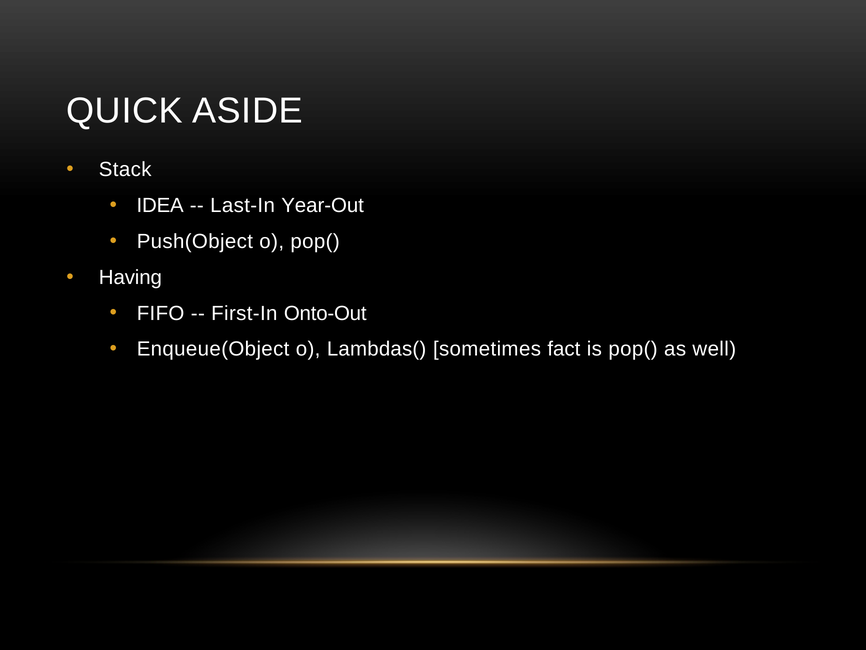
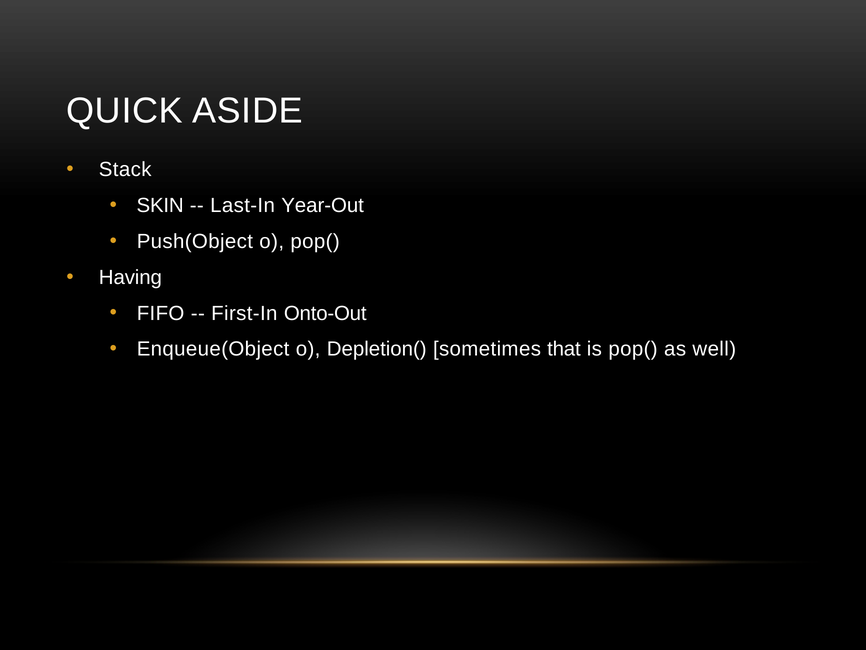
IDEA: IDEA -> SKIN (160, 205)
Lambdas(: Lambdas( -> Depletion( (377, 349)
fact: fact -> that (564, 349)
